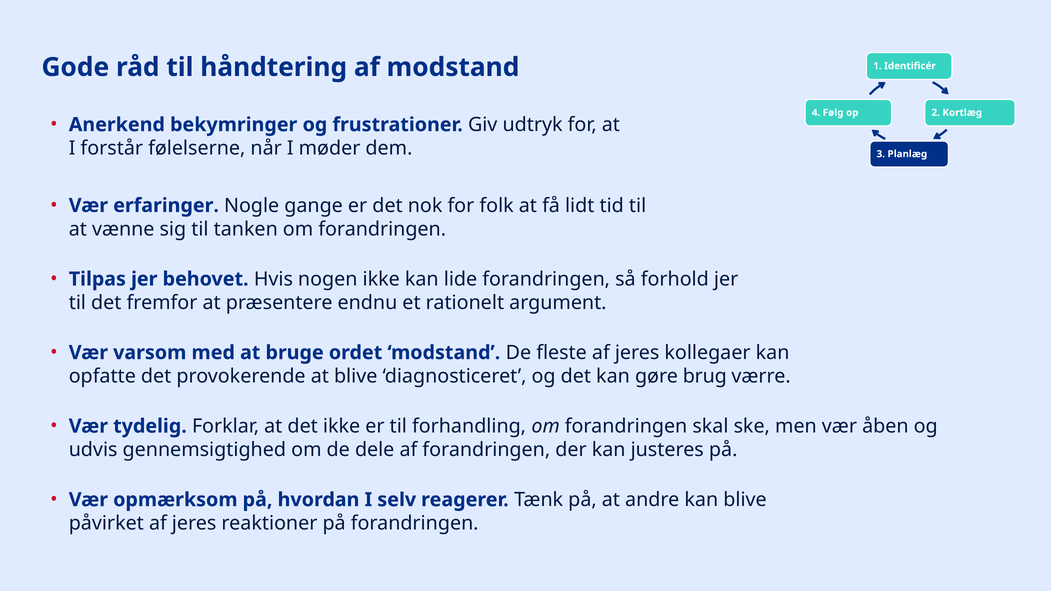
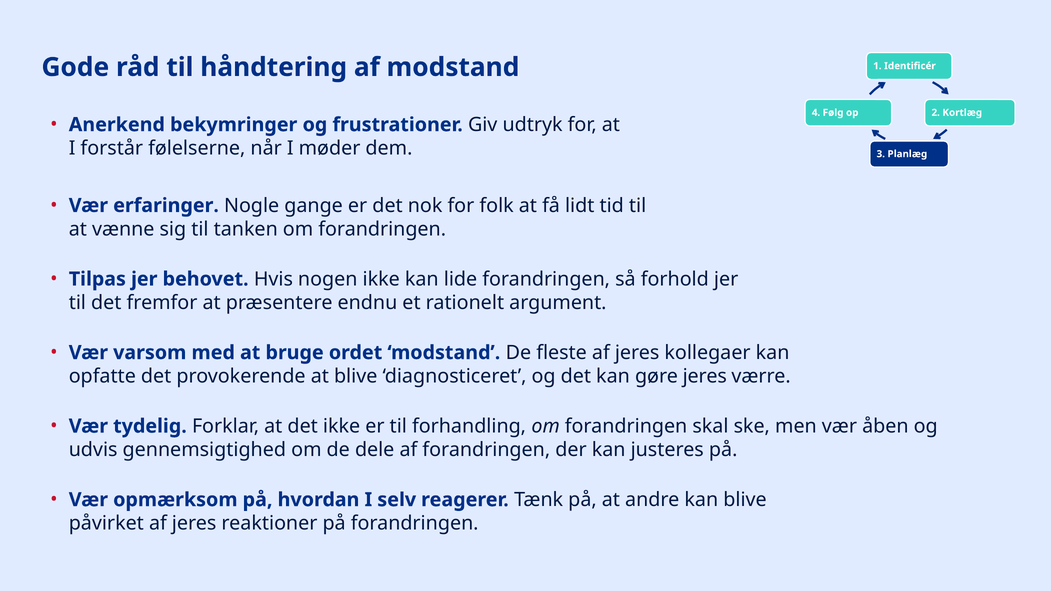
gøre brug: brug -> jeres (705, 376)
